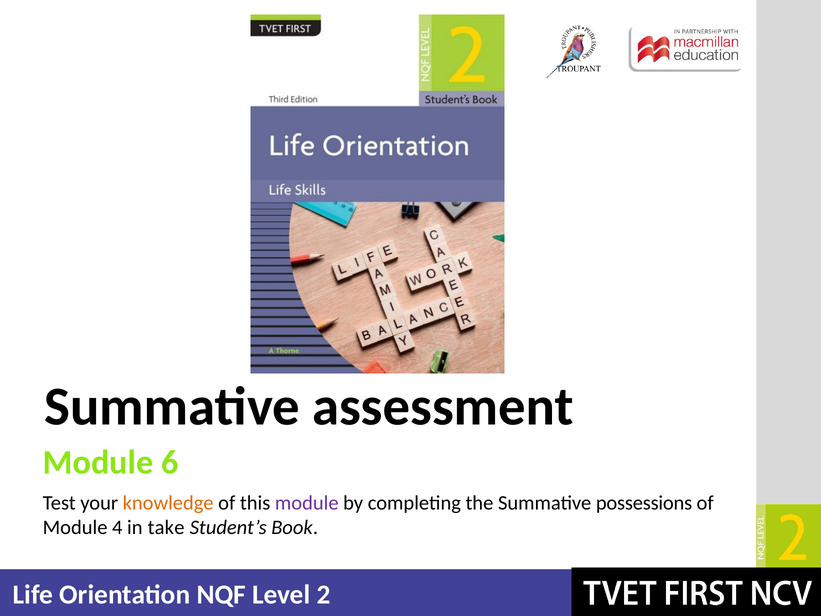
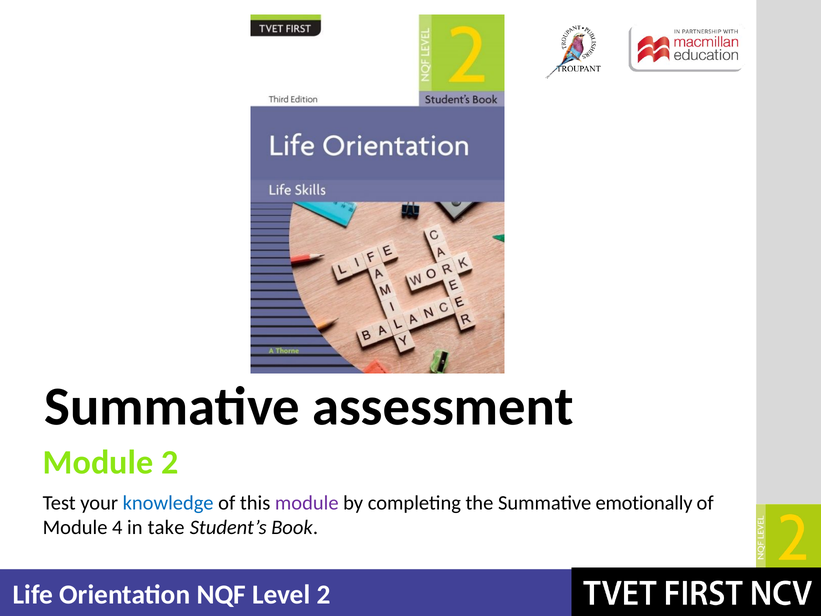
Module 6: 6 -> 2 (170, 462)
knowledge colour: orange -> blue (168, 503)
possessions: possessions -> emotionally (644, 503)
